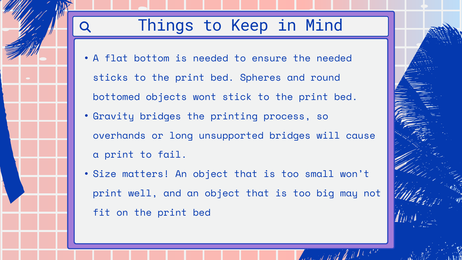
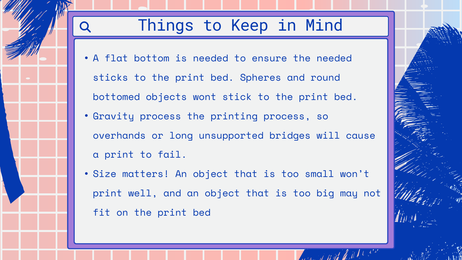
Gravity bridges: bridges -> process (161, 116)
